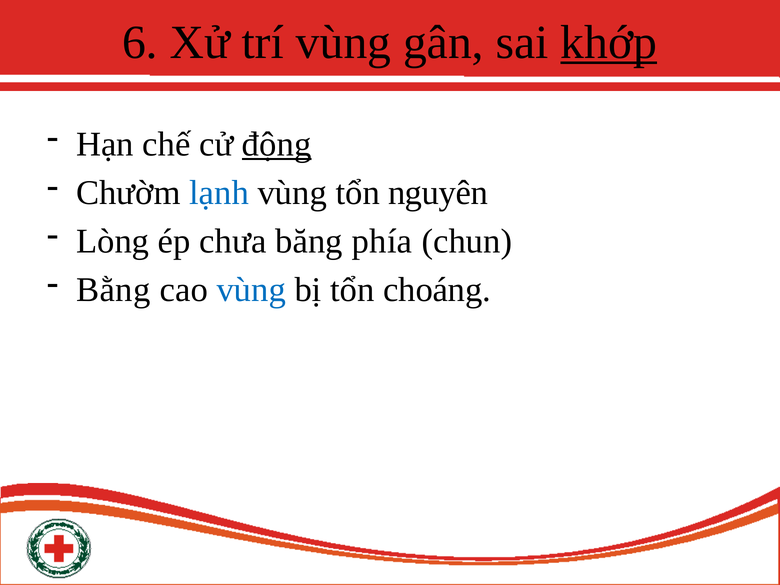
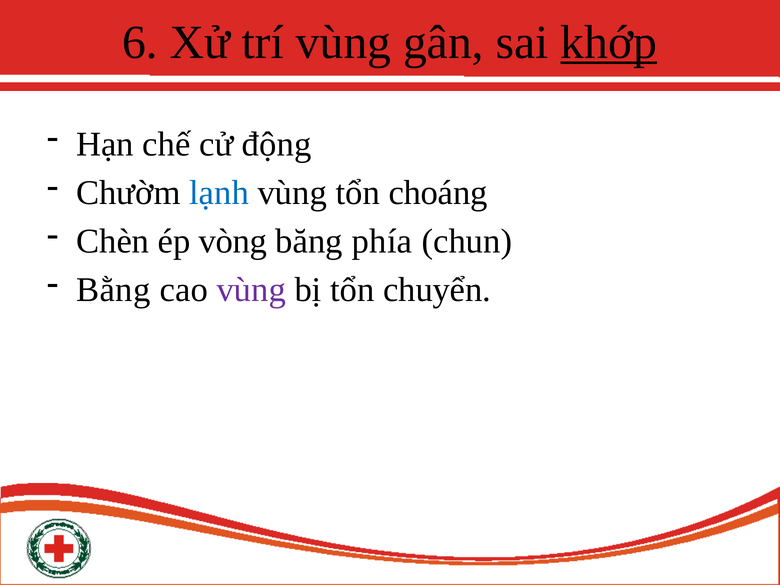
động underline: present -> none (277, 144)
nguyên: nguyên -> choáng (438, 193)
Lòng: Lòng -> Chèn (113, 241)
chưa: chưa -> vòng (233, 241)
vùng colour: blue -> purple (251, 290)
choáng: choáng -> chuyển (437, 290)
